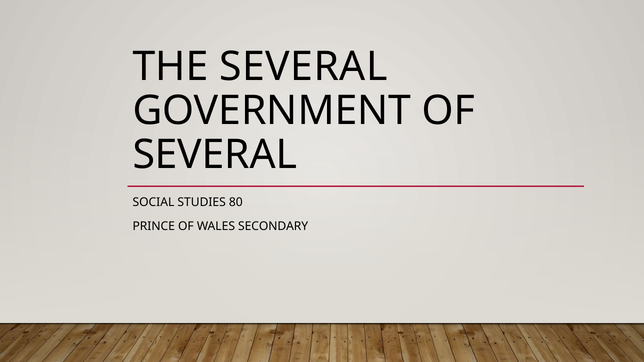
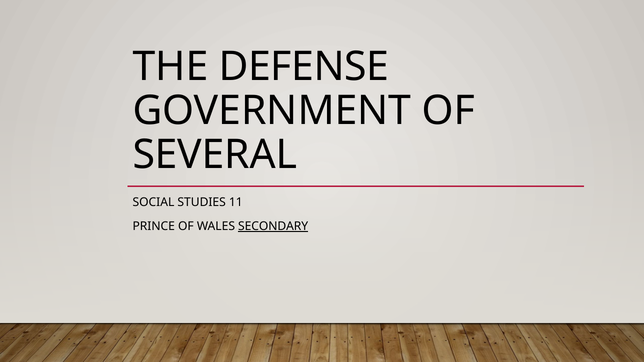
THE SEVERAL: SEVERAL -> DEFENSE (304, 67)
80: 80 -> 11 (236, 202)
SECONDARY underline: none -> present (273, 226)
